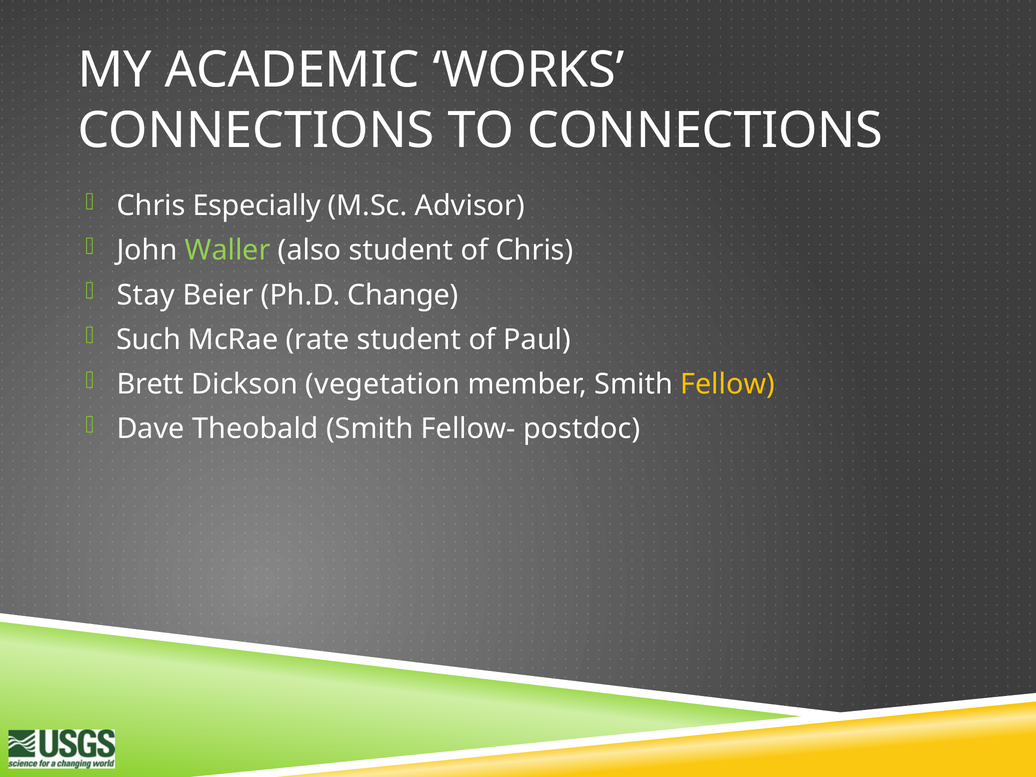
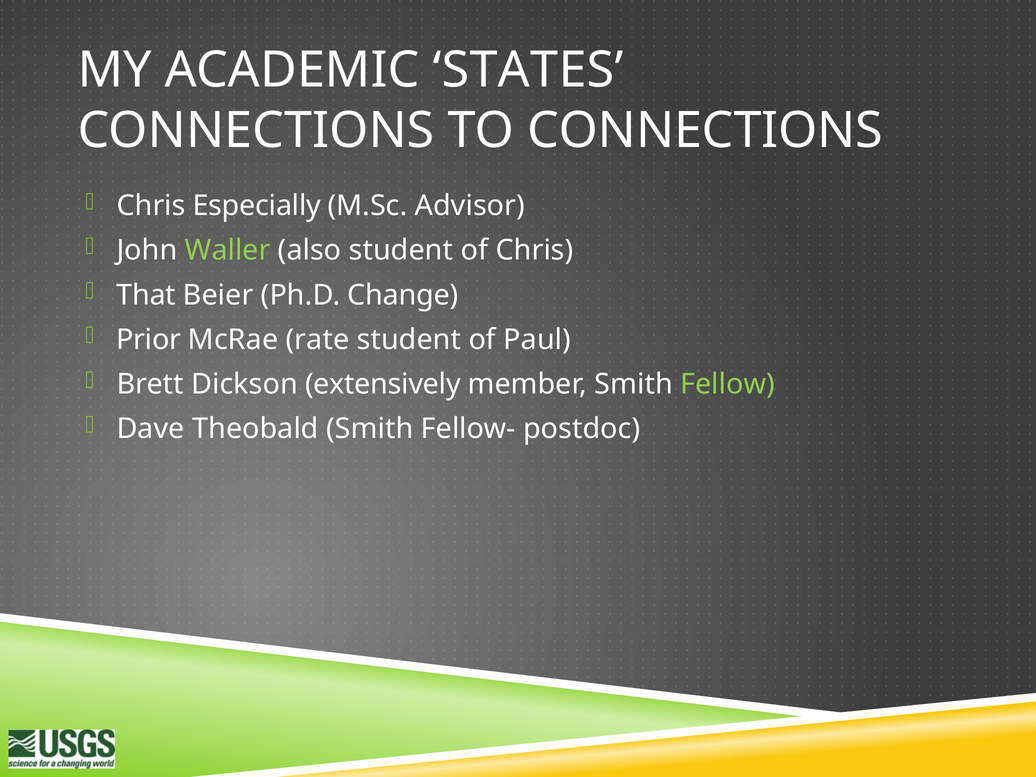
WORKS: WORKS -> STATES (528, 70)
Stay: Stay -> That (146, 295)
Such: Such -> Prior (149, 340)
vegetation: vegetation -> extensively (383, 384)
Fellow colour: yellow -> light green (728, 384)
